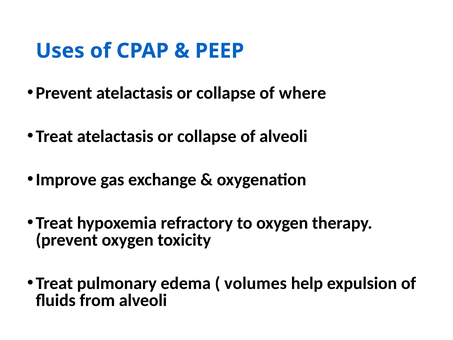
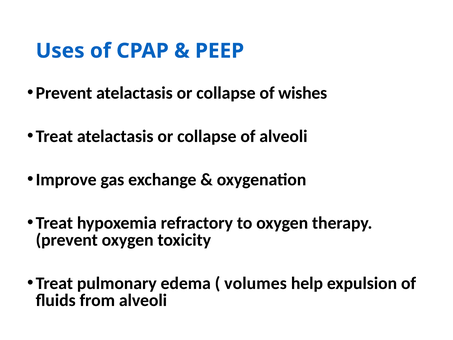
where: where -> wishes (303, 93)
